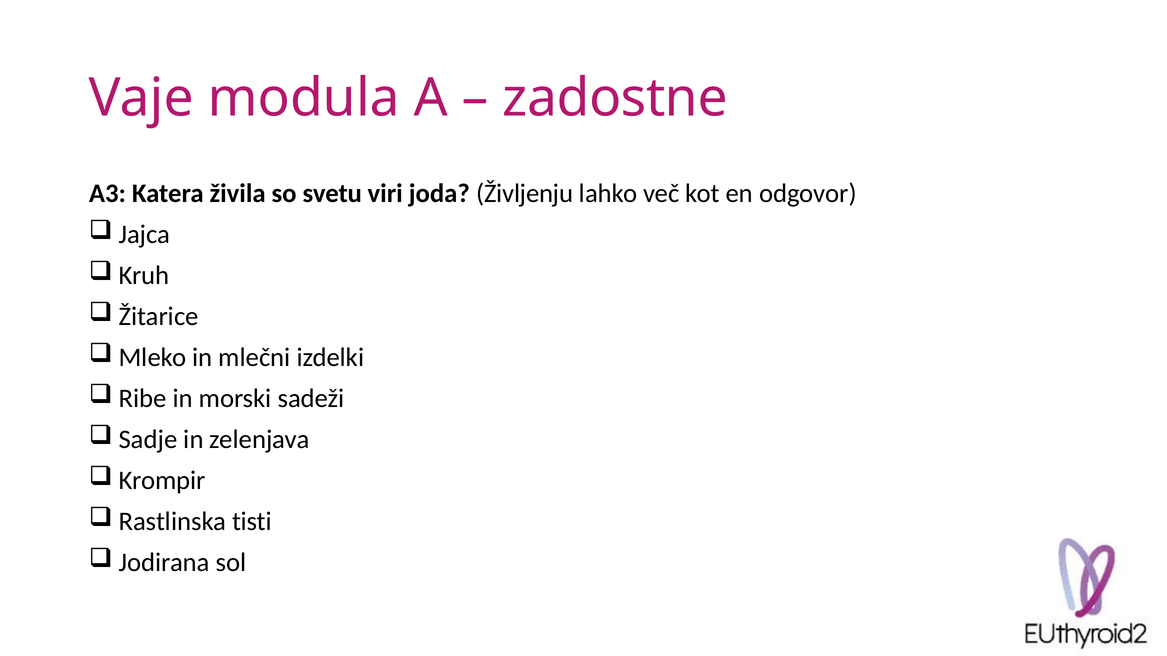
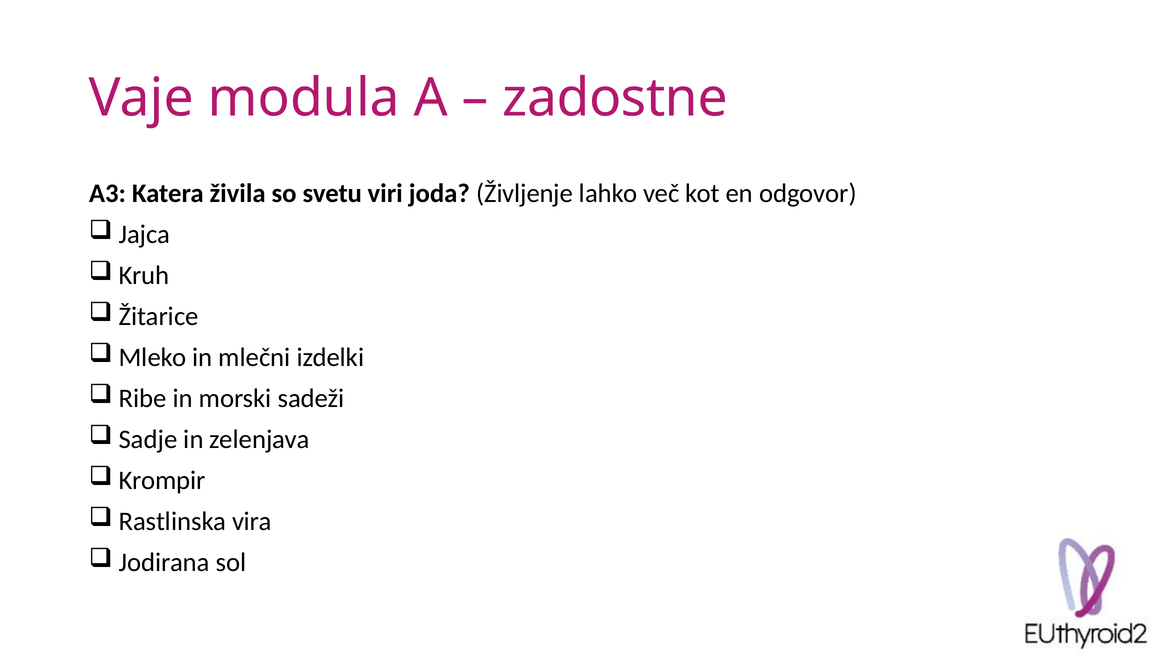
Življenju: Življenju -> Življenje (525, 193)
tisti: tisti -> vira (252, 522)
